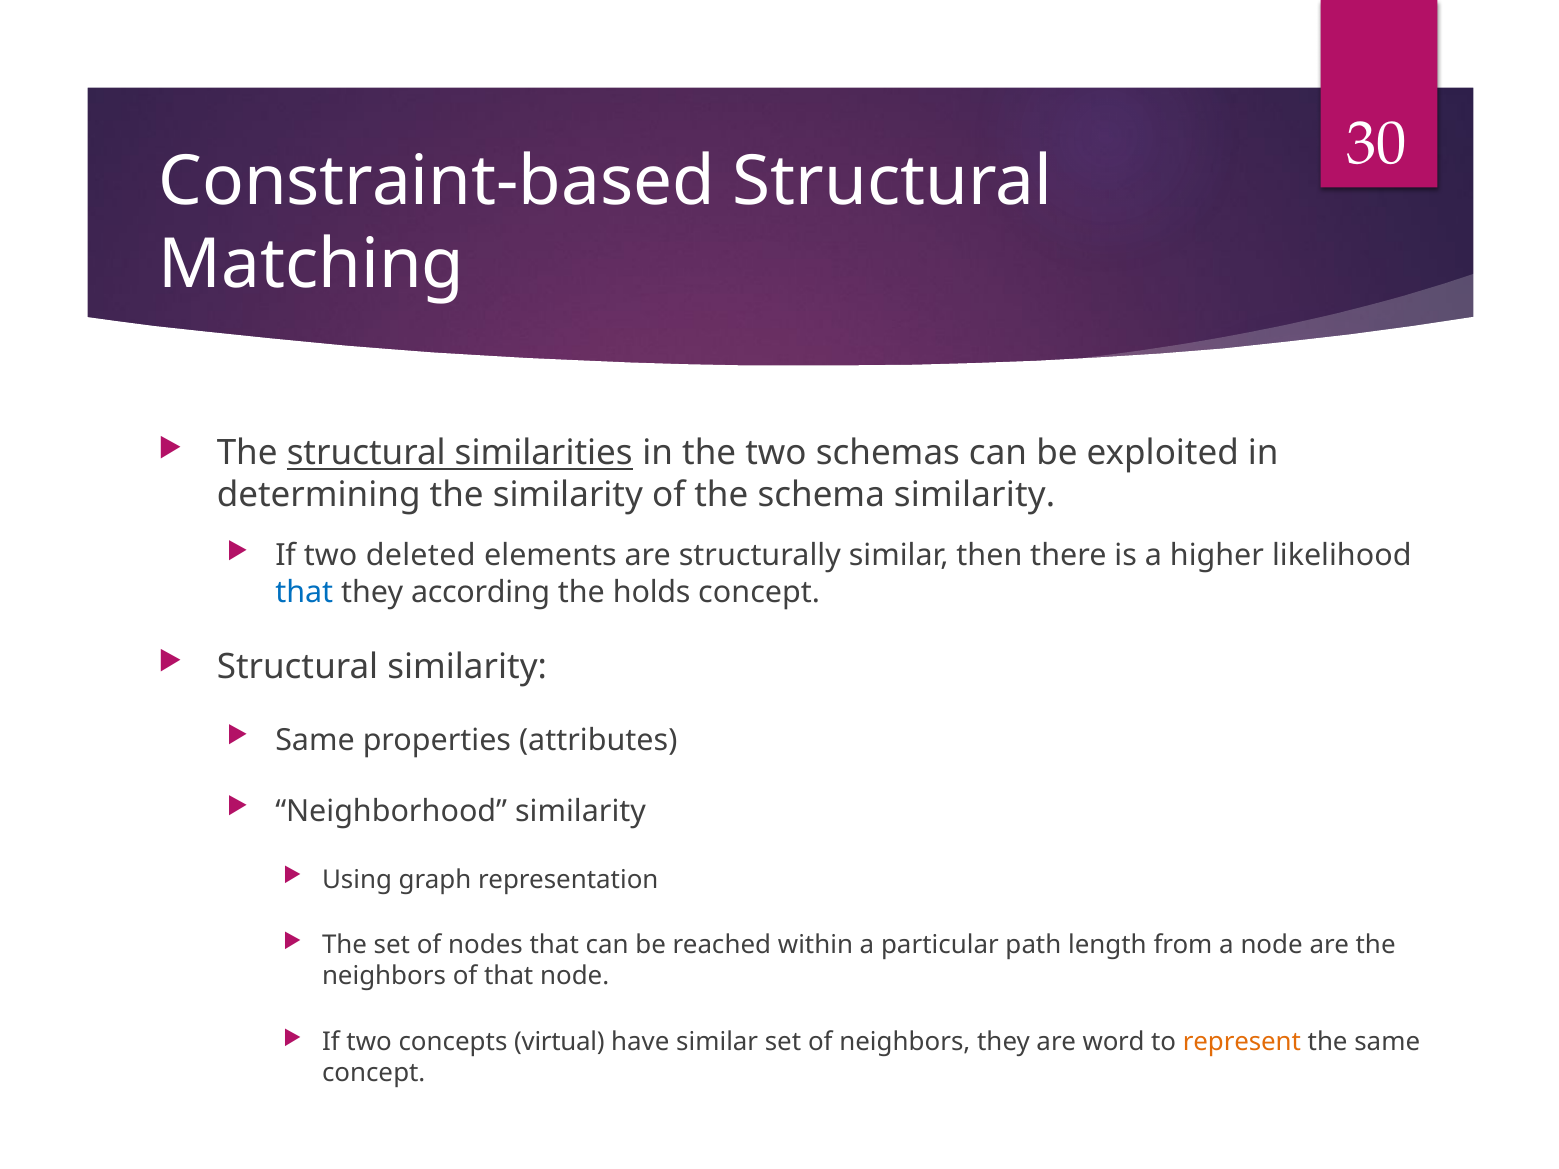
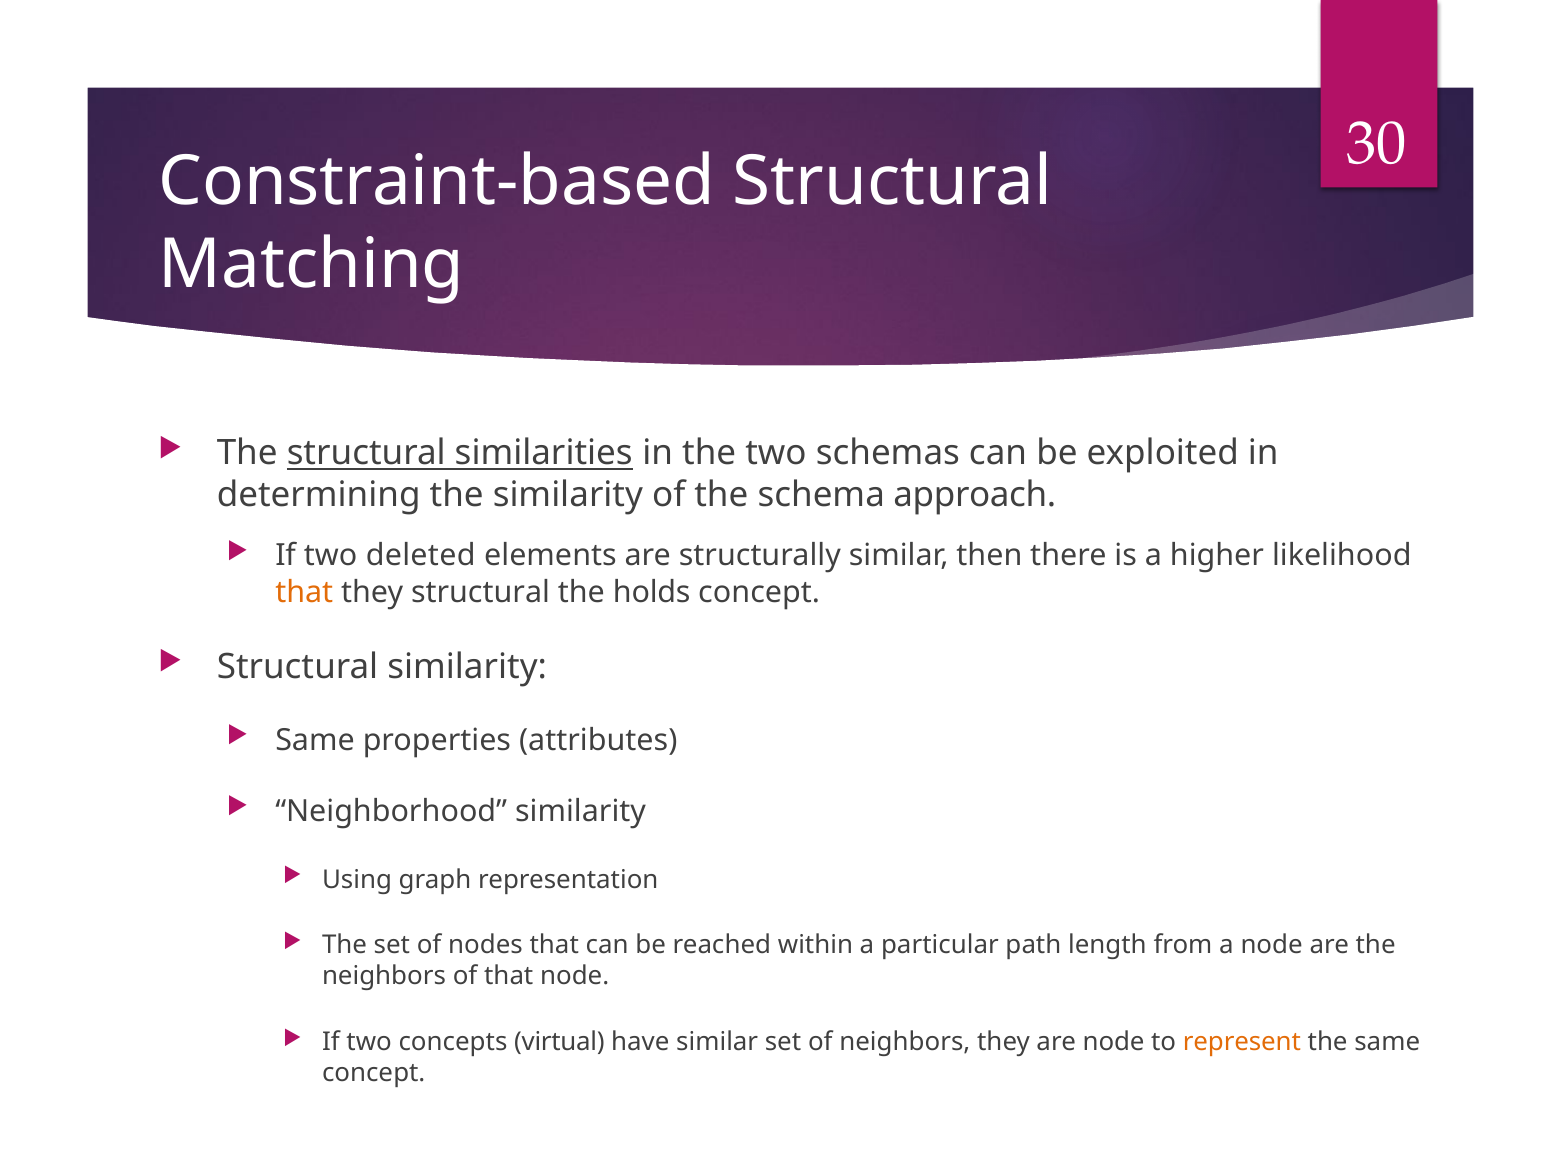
schema similarity: similarity -> approach (975, 495)
that colour: blue -> orange (304, 593)
they according: according -> structural (480, 593)
are word: word -> node (1114, 1042)
